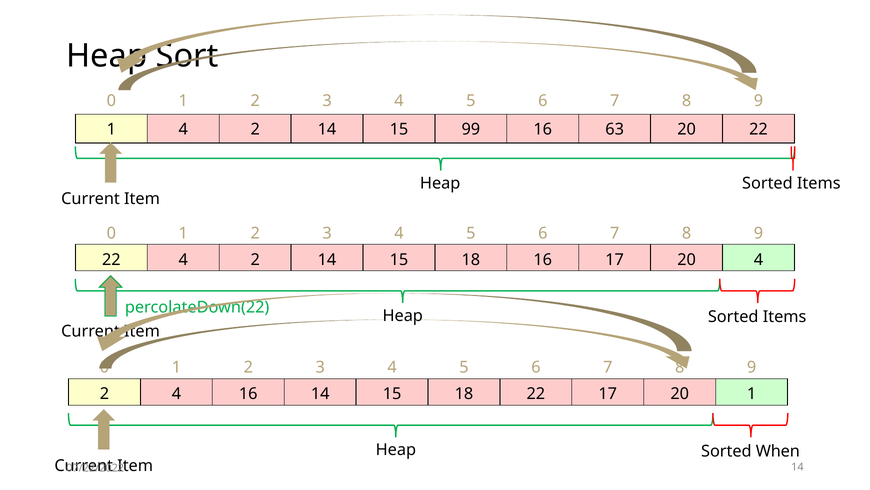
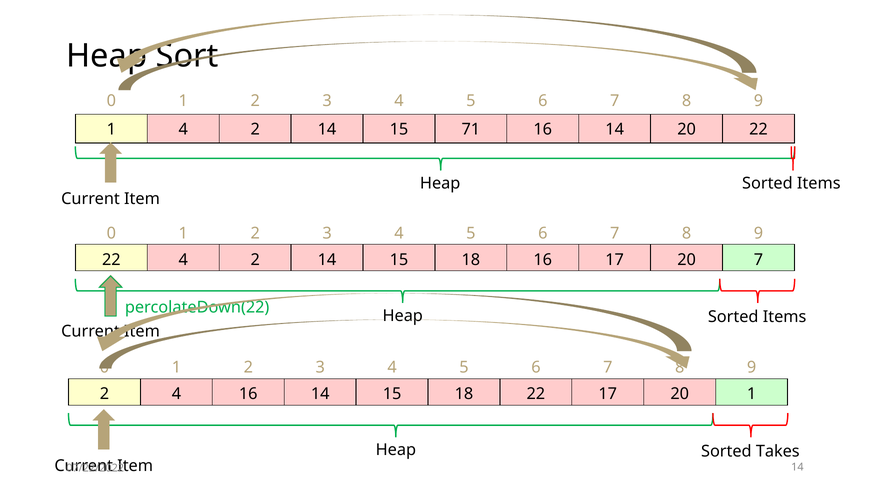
99: 99 -> 71 (471, 129)
63: 63 -> 14 (615, 129)
20 4: 4 -> 7 (759, 259)
When: When -> Takes (778, 451)
